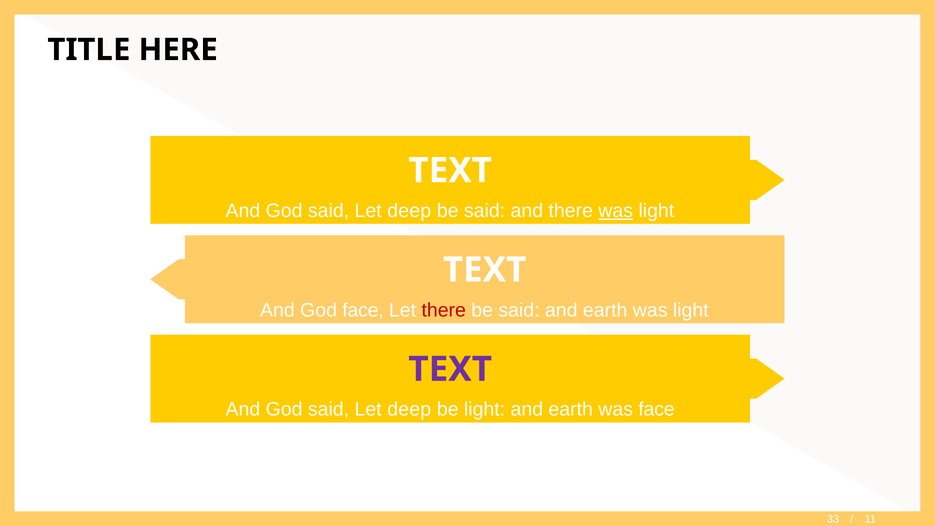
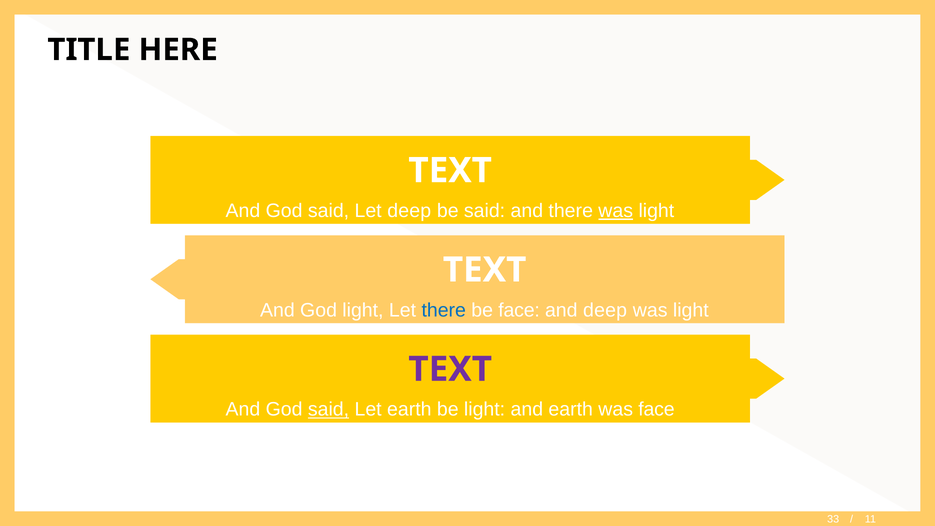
God face: face -> light (363, 310)
there colour: red -> blue (444, 310)
said: said -> face (519, 310)
earth: earth -> deep (605, 310)
said underline: none -> present (329, 409)
deep: deep -> earth (409, 409)
